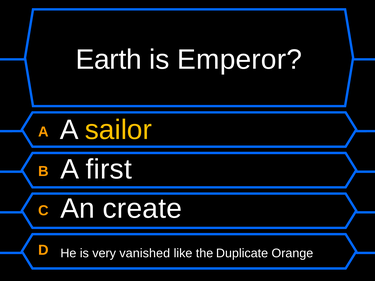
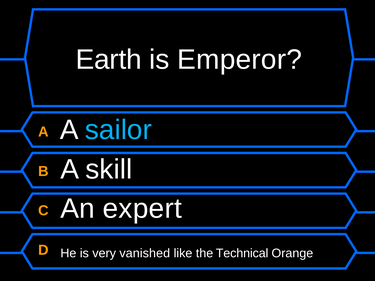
sailor colour: yellow -> light blue (118, 130)
first: first -> skill (109, 169)
create: create -> expert (142, 209)
Duplicate: Duplicate -> Technical (242, 253)
